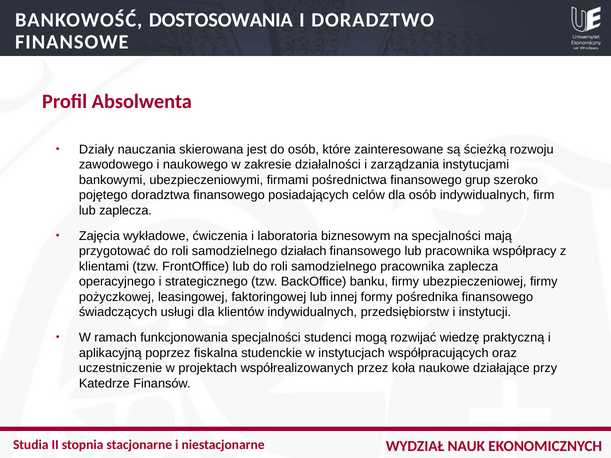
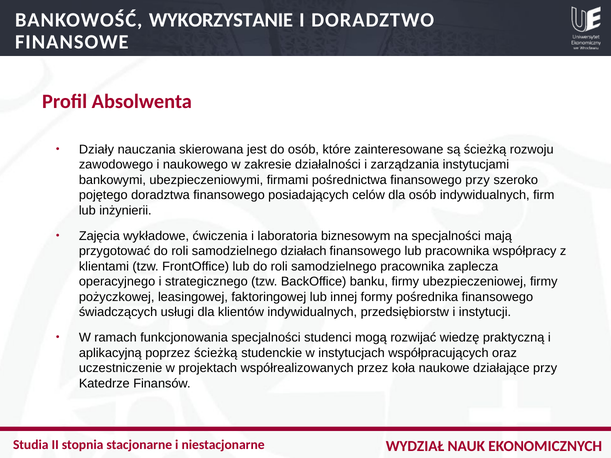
DOSTOSOWANIA: DOSTOSOWANIA -> WYKORZYSTANIE (221, 20)
finansowego grup: grup -> przy (478, 180)
lub zaplecza: zaplecza -> inżynierii (125, 211)
poprzez fiskalna: fiskalna -> ścieżką (216, 353)
